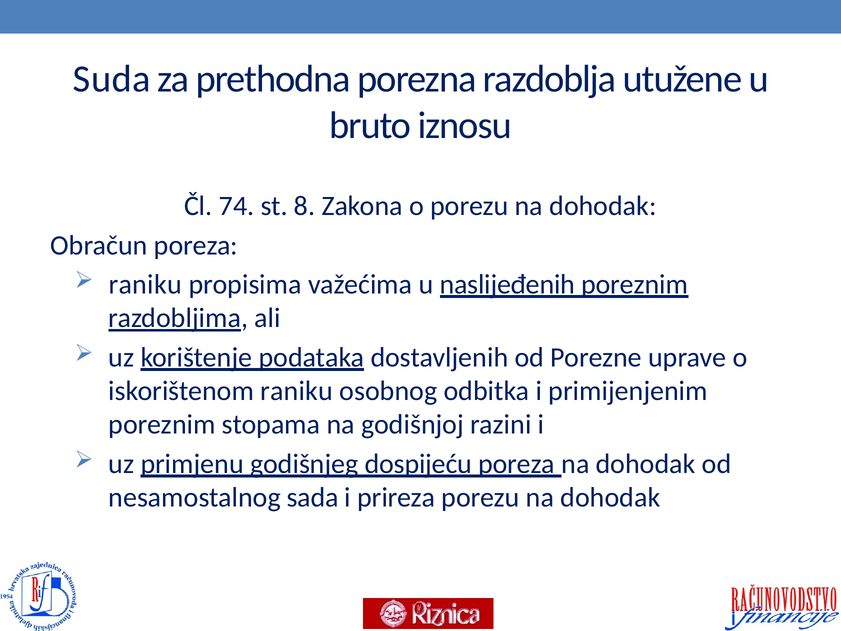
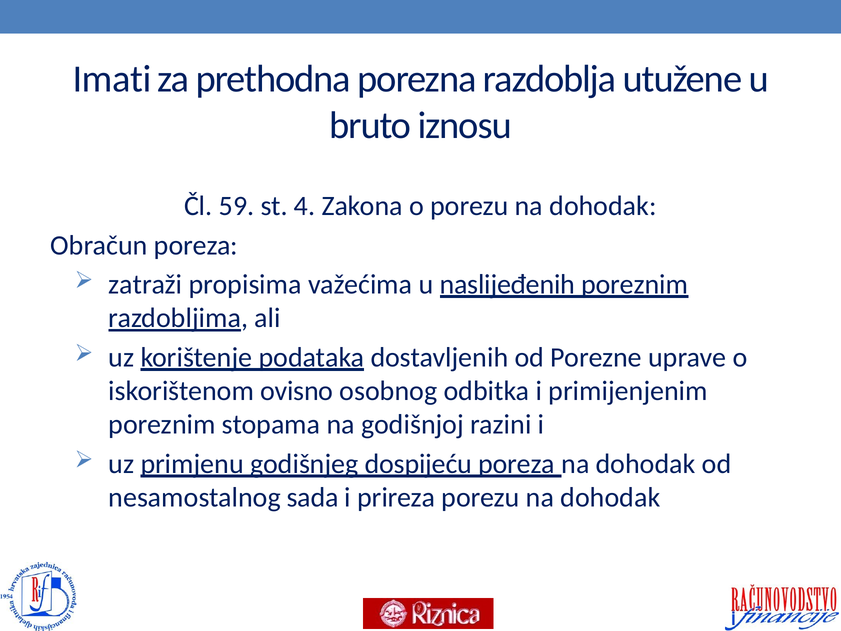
Suda: Suda -> Imati (112, 79)
74: 74 -> 59 (237, 206)
8: 8 -> 4 (305, 206)
raniku: raniku -> zatraži (145, 284)
iskorištenom raniku: raniku -> ovisno (297, 391)
